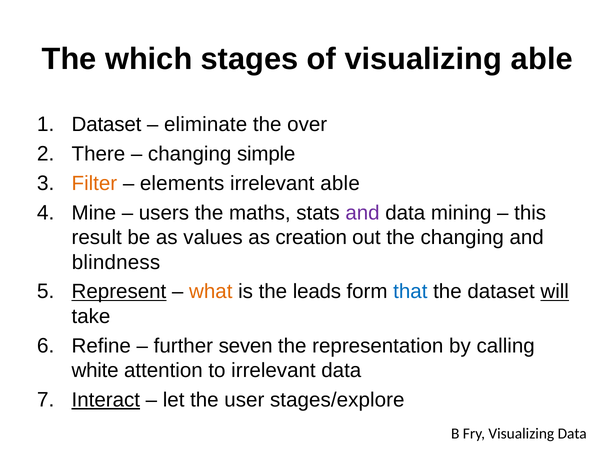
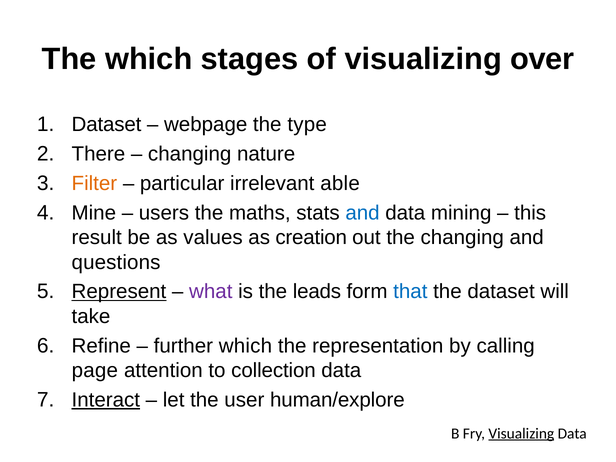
visualizing able: able -> over (542, 59)
eliminate: eliminate -> webpage (206, 125)
over: over -> type (307, 125)
simple: simple -> nature (266, 154)
elements: elements -> particular (182, 184)
and colour: purple -> blue (363, 213)
blindness: blindness -> questions (116, 262)
what colour: orange -> purple (211, 292)
will underline: present -> none (555, 292)
further seven: seven -> which (245, 346)
white: white -> page (95, 370)
to irrelevant: irrelevant -> collection (274, 370)
stages/explore: stages/explore -> human/explore (337, 400)
Visualizing underline: none -> present (521, 434)
